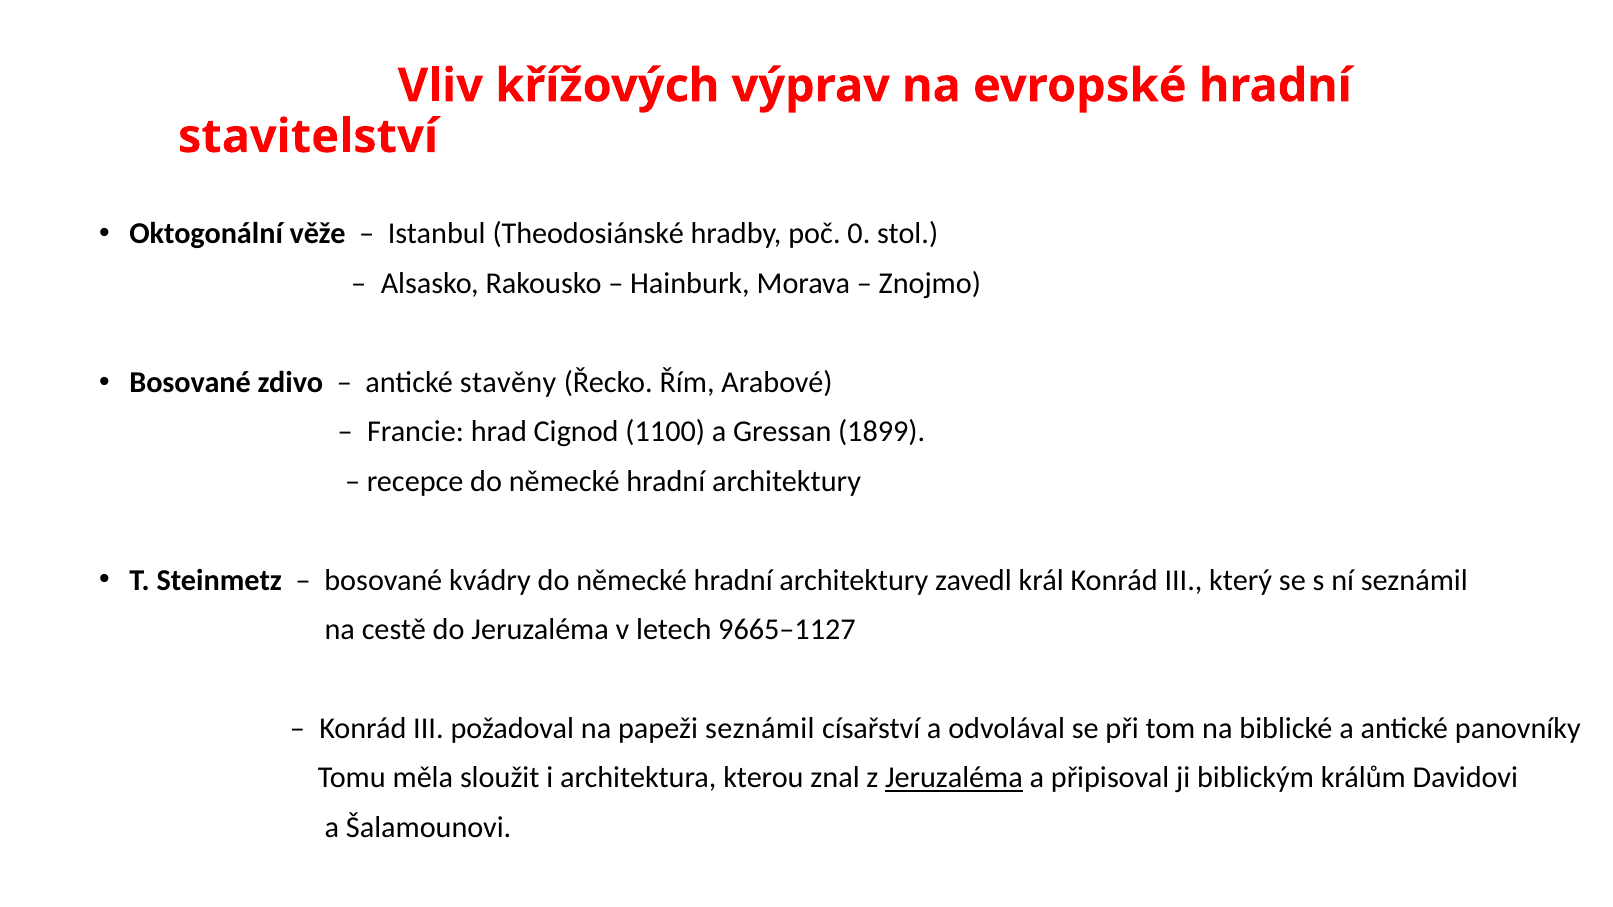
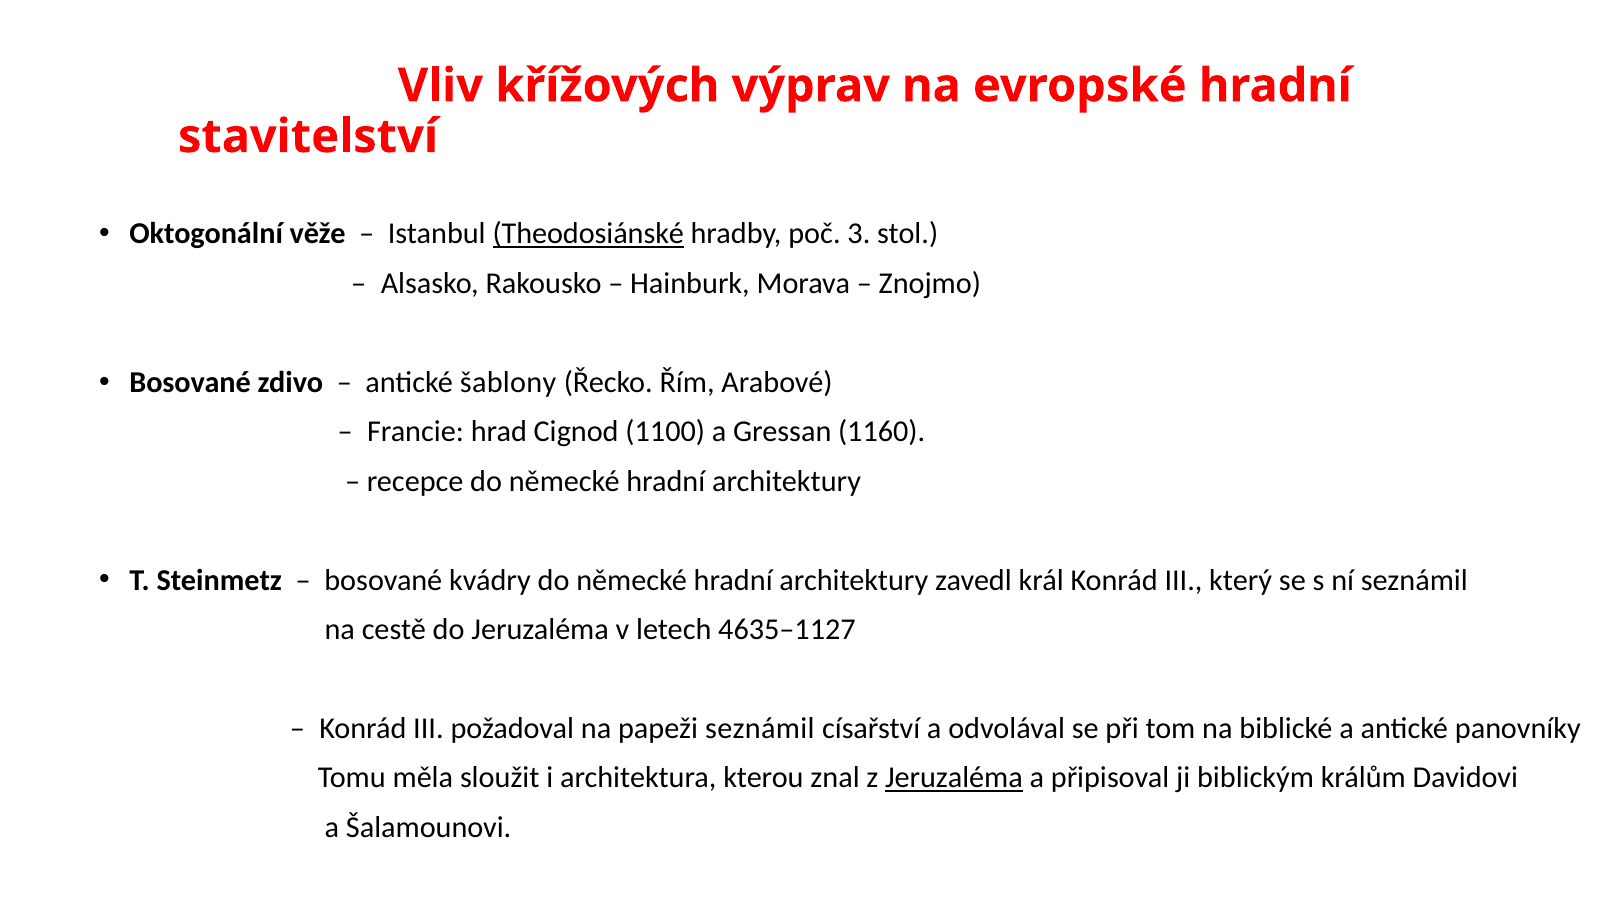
Theodosiánské underline: none -> present (588, 234)
0: 0 -> 3 (859, 234)
stavěny: stavěny -> šablony (508, 382)
1899: 1899 -> 1160 (882, 432)
9665–1127: 9665–1127 -> 4635–1127 (787, 630)
